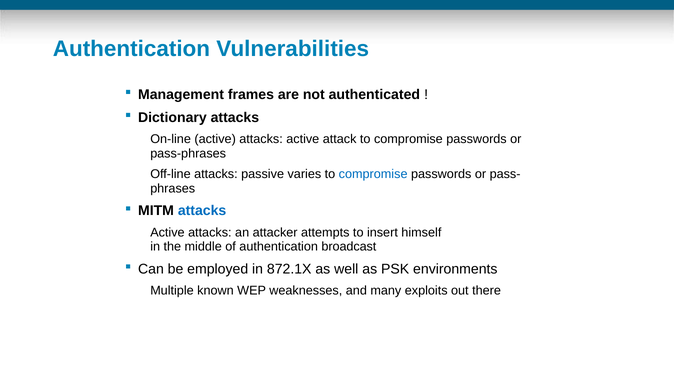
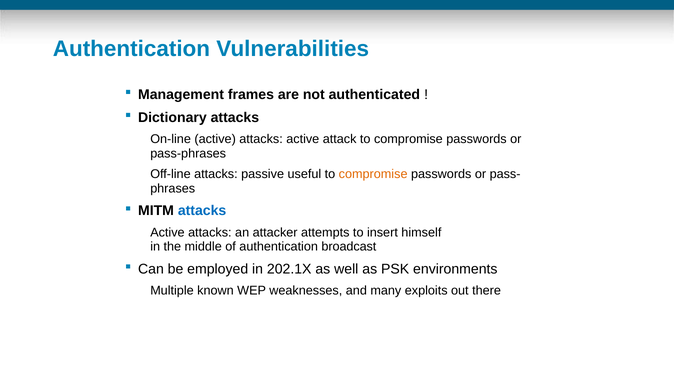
varies: varies -> useful (304, 174)
compromise colour: blue -> orange (373, 174)
872.1X: 872.1X -> 202.1X (289, 269)
